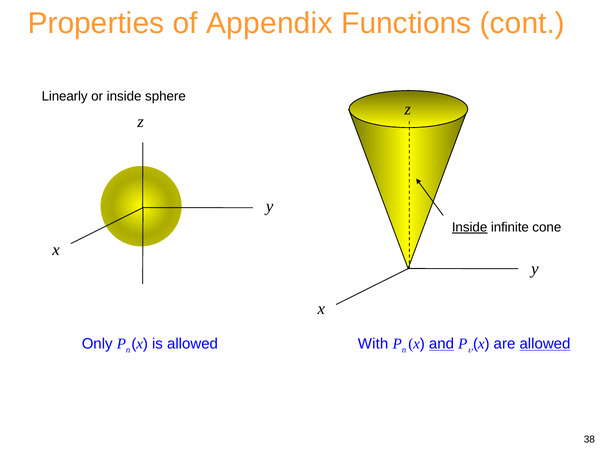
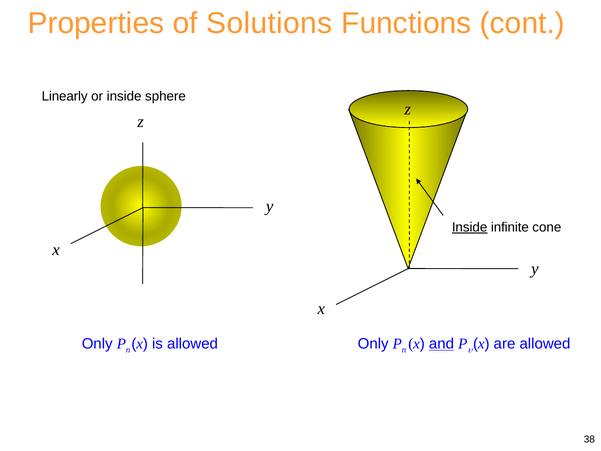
Appendix: Appendix -> Solutions (269, 23)
With: With -> Only (373, 344)
allowed underline: present -> none (545, 344)
